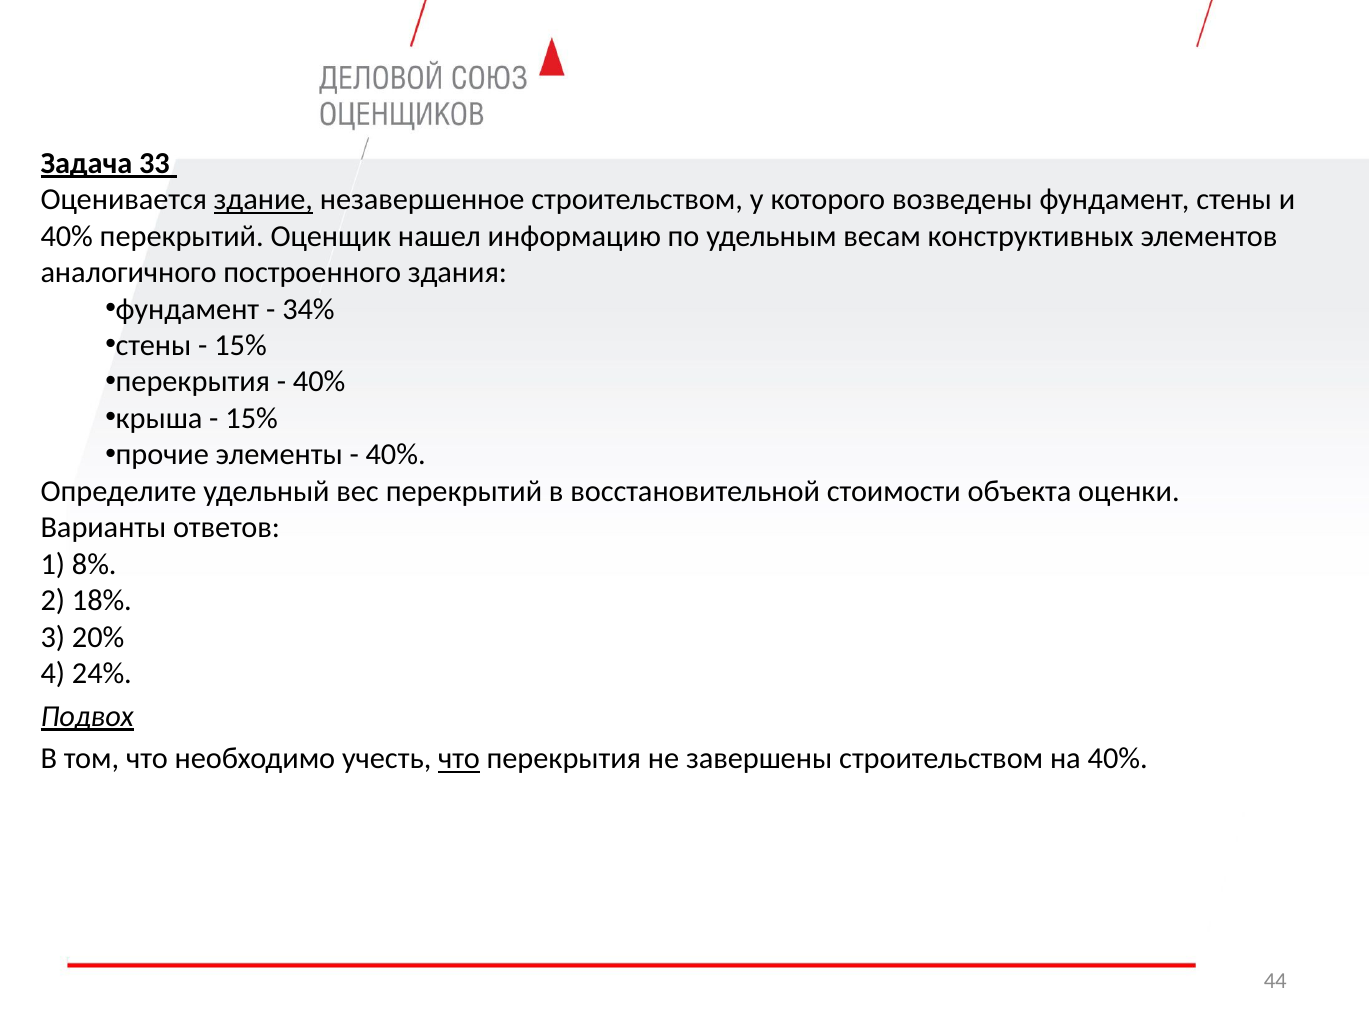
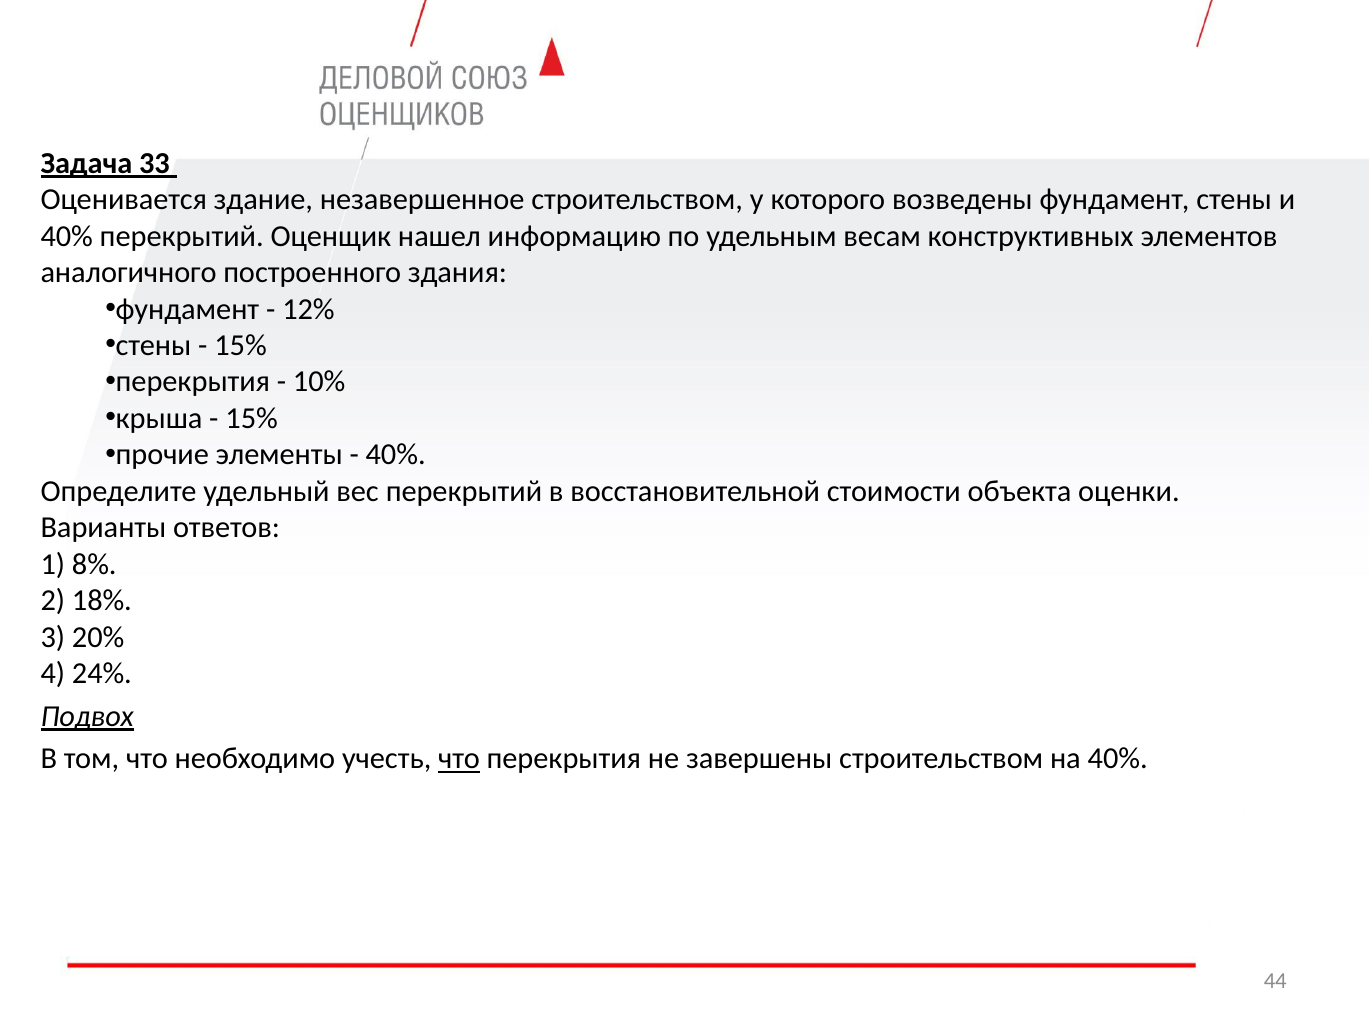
здание underline: present -> none (263, 200)
34%: 34% -> 12% (308, 309)
40%: 40% -> 10% (319, 382)
